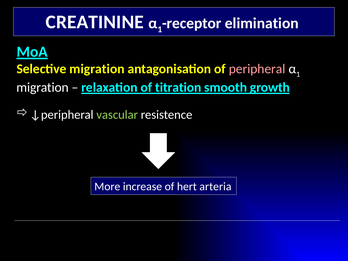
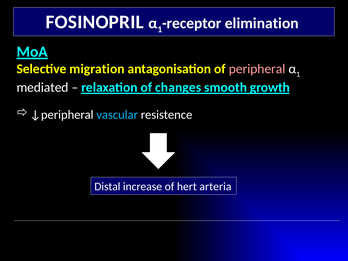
CREATININE: CREATININE -> FOSINOPRIL (95, 22)
migration: migration -> mediated (43, 87)
titration: titration -> changes (178, 87)
vascular colour: light green -> light blue (117, 115)
More: More -> Distal (107, 187)
